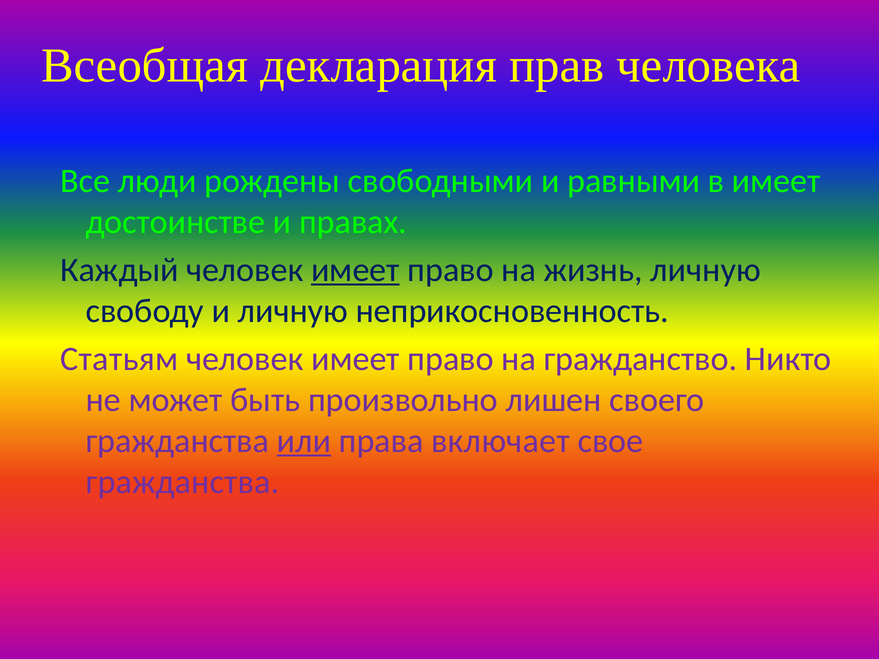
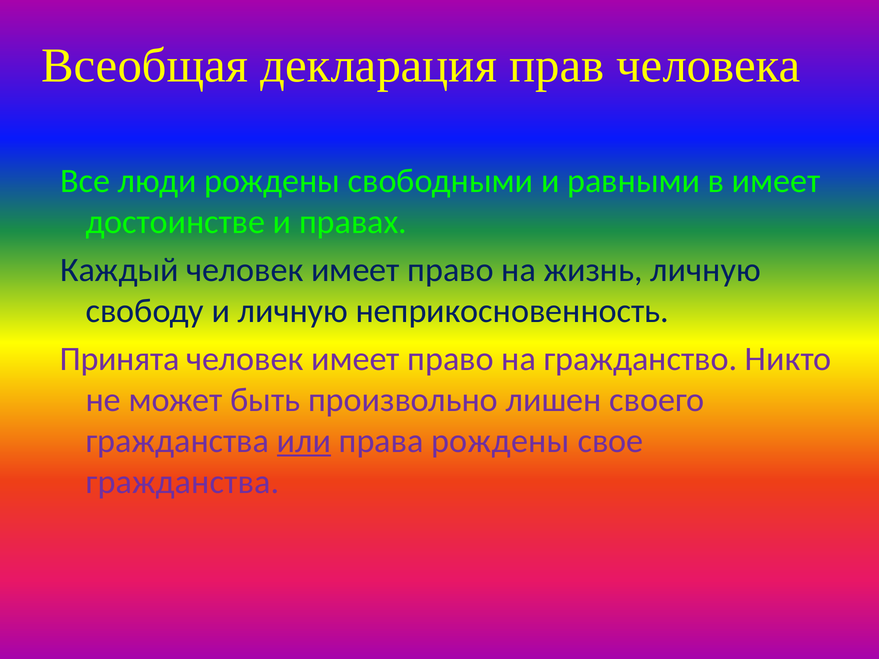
имеет underline: present -> none (355, 270)
Статьям: Статьям -> Принята (120, 359)
права включает: включает -> рождены (500, 441)
